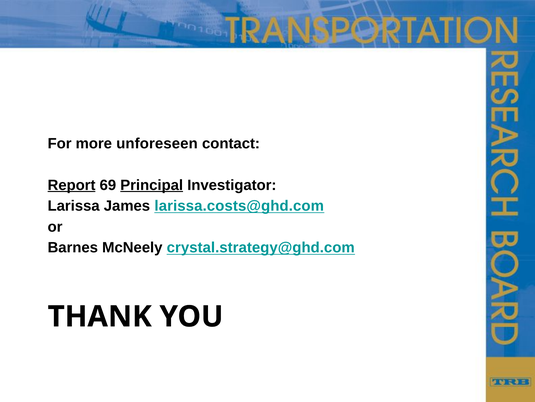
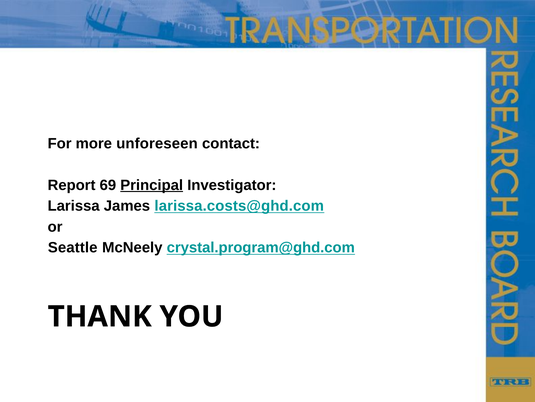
Report underline: present -> none (72, 185)
Barnes: Barnes -> Seattle (73, 247)
crystal.strategy@ghd.com: crystal.strategy@ghd.com -> crystal.program@ghd.com (261, 247)
